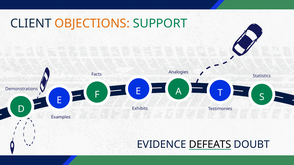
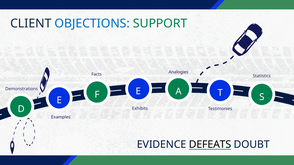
OBJECTIONS colour: orange -> blue (92, 24)
